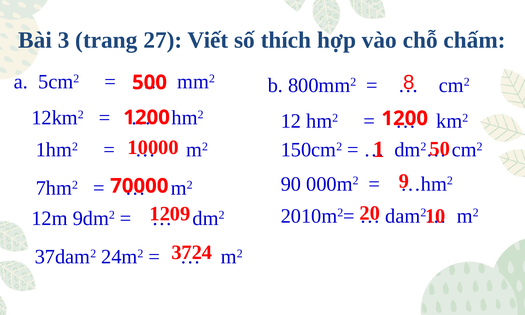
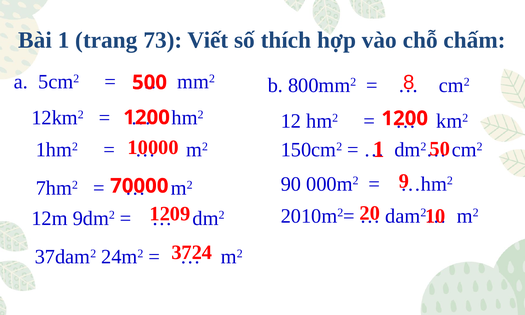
Bài 3: 3 -> 1 (64, 40)
27: 27 -> 73 (163, 40)
